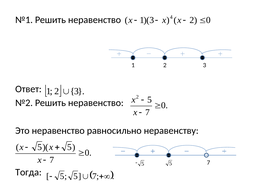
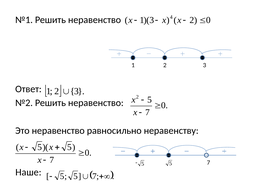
Тогда: Тогда -> Наше (28, 172)
